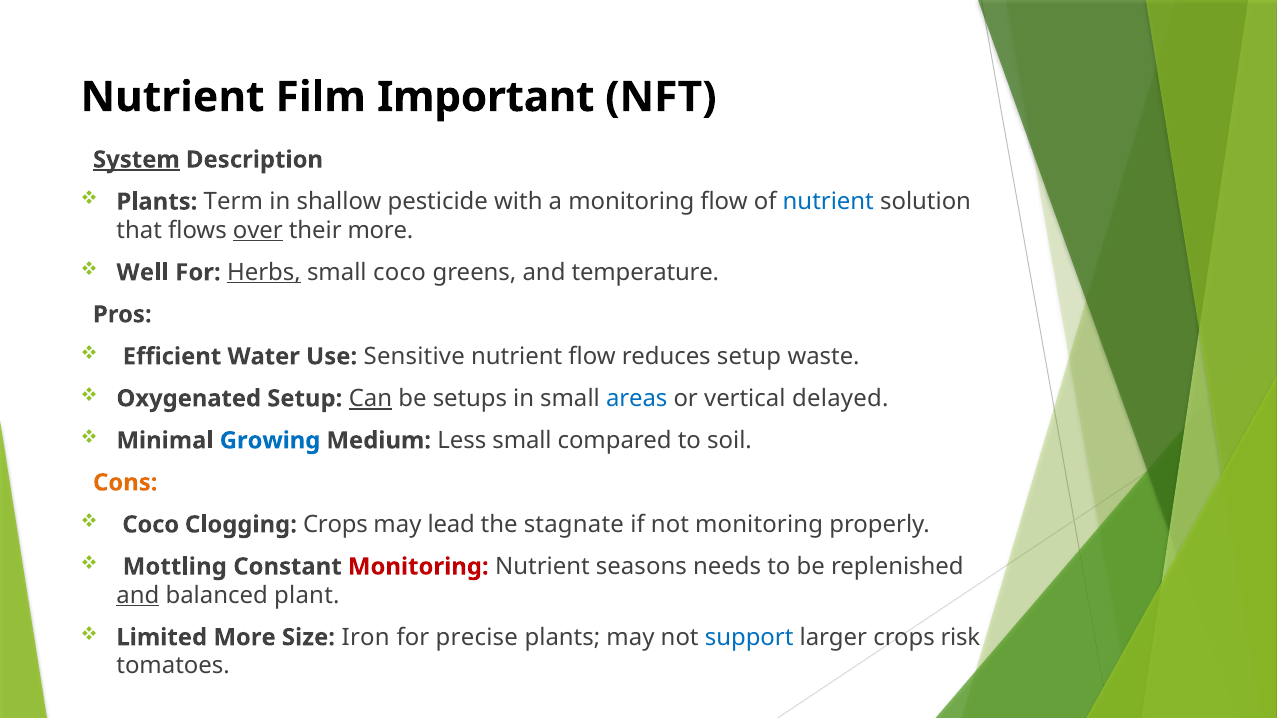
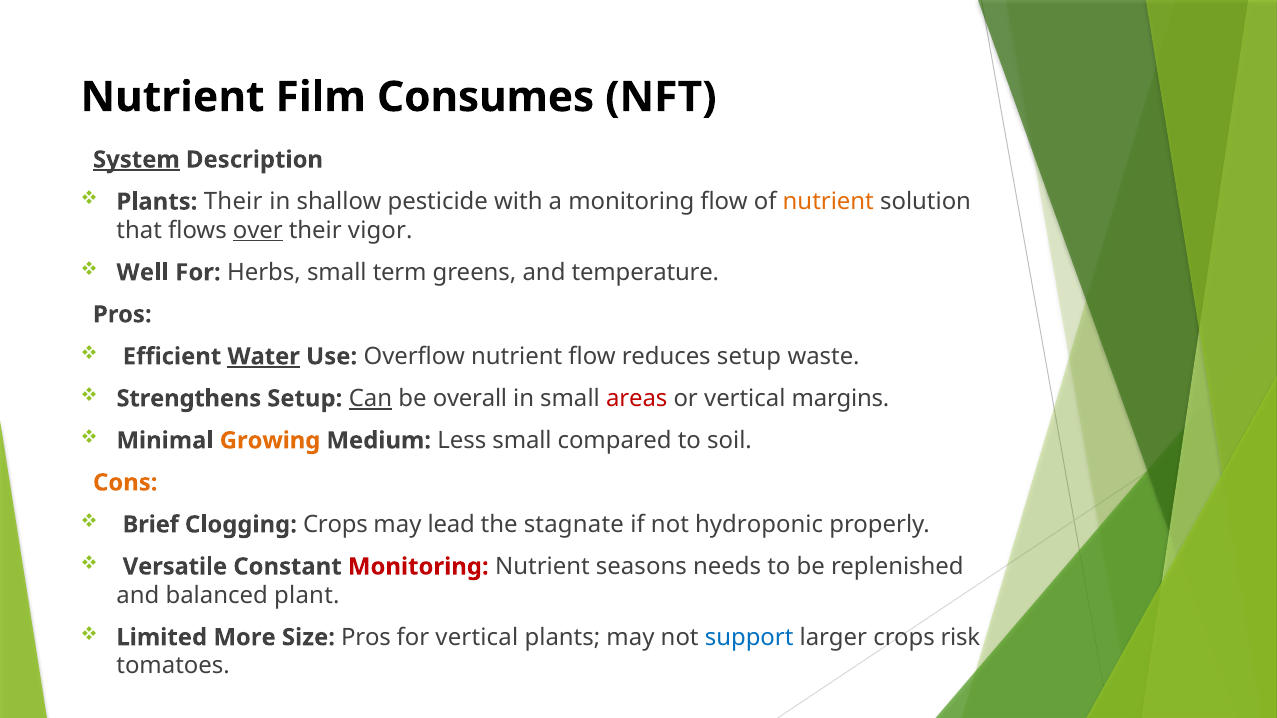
Important: Important -> Consumes (486, 97)
Plants Term: Term -> Their (233, 202)
nutrient colour: blue -> orange (828, 202)
their more: more -> vigor (380, 231)
Herbs underline: present -> none (264, 273)
small coco: coco -> term (400, 273)
Water underline: none -> present (264, 357)
Sensitive: Sensitive -> Overflow (414, 357)
Oxygenated: Oxygenated -> Strengthens (189, 399)
setups: setups -> overall (470, 399)
areas colour: blue -> red (637, 399)
delayed: delayed -> margins (841, 399)
Growing colour: blue -> orange (270, 441)
Coco: Coco -> Brief (151, 525)
not monitoring: monitoring -> hydroponic (759, 525)
Mottling: Mottling -> Versatile (175, 567)
and underline: present -> none (138, 596)
Size Iron: Iron -> Pros (366, 638)
for precise: precise -> vertical (477, 638)
